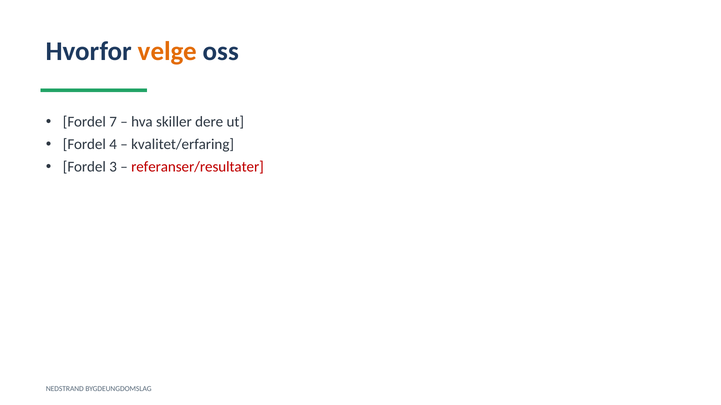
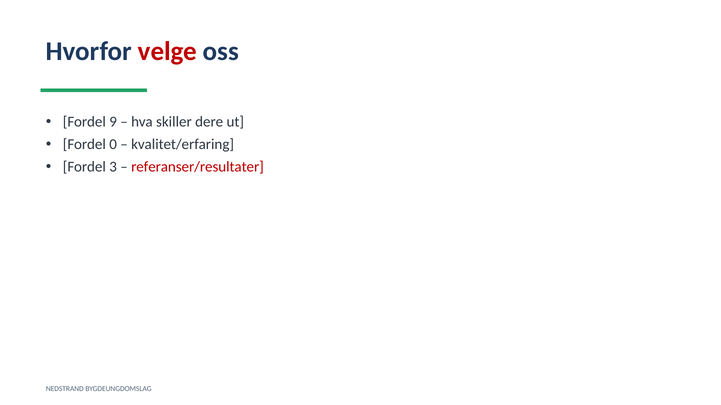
velge colour: orange -> red (167, 51)
7: 7 -> 9 (113, 122)
4: 4 -> 0 (113, 145)
